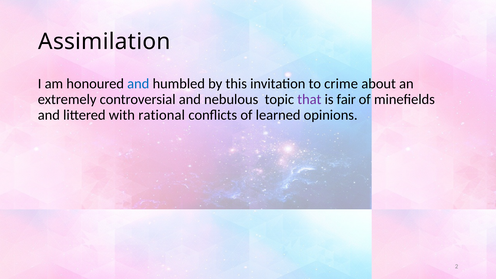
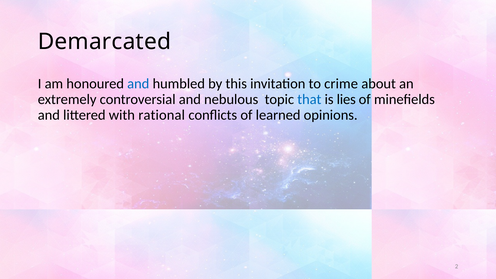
Assimilation: Assimilation -> Demarcated (104, 42)
that colour: purple -> blue (309, 99)
fair: fair -> lies (346, 99)
